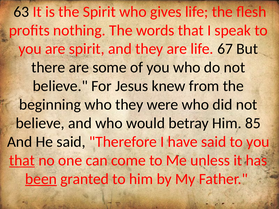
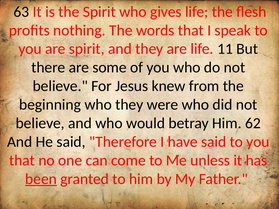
67: 67 -> 11 (225, 49)
85: 85 -> 62 (253, 123)
that underline: present -> none (22, 161)
